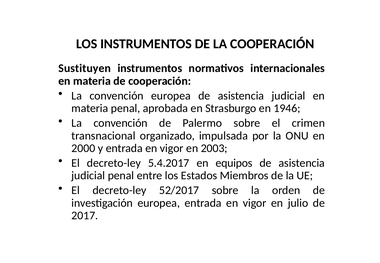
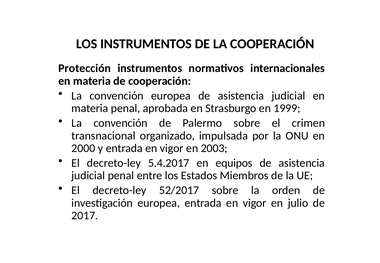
Sustituyen: Sustituyen -> Protección (85, 68)
1946: 1946 -> 1999 (287, 108)
